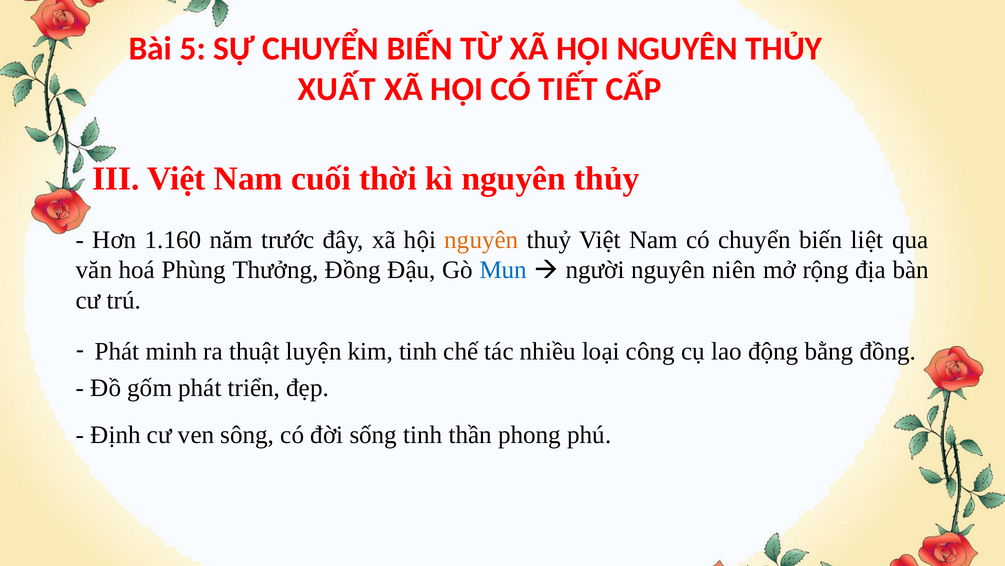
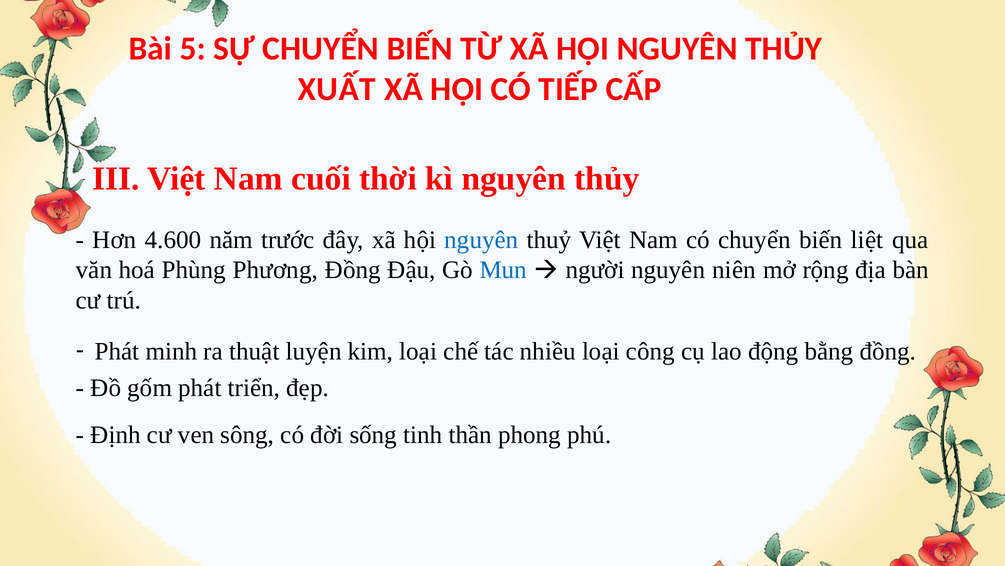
TIẾT: TIẾT -> TIẾP (568, 89)
1.160: 1.160 -> 4.600 (173, 240)
nguyên colour: orange -> blue (481, 240)
Thưởng: Thưởng -> Phương (275, 270)
kim tinh: tinh -> loại (418, 351)
